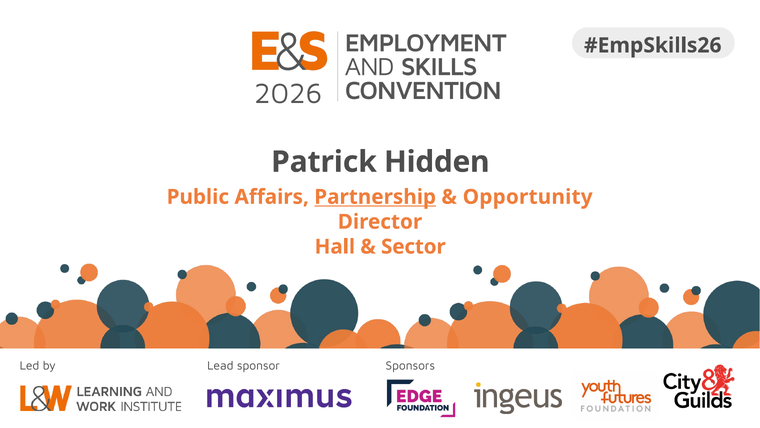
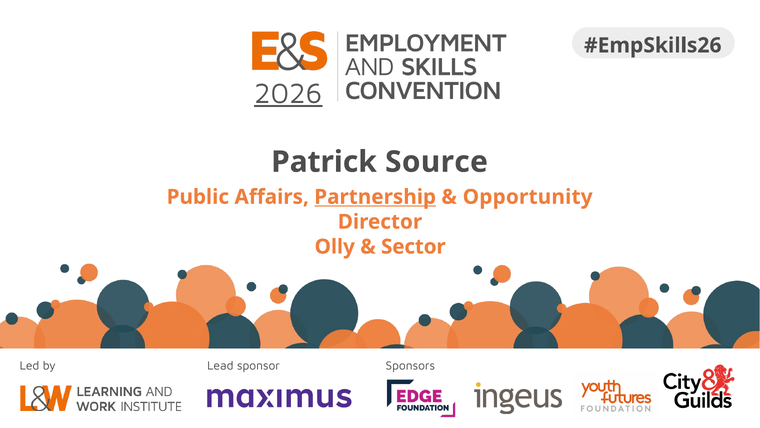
2026 underline: none -> present (288, 94)
Hidden: Hidden -> Source (436, 162)
Hall: Hall -> Olly (335, 246)
